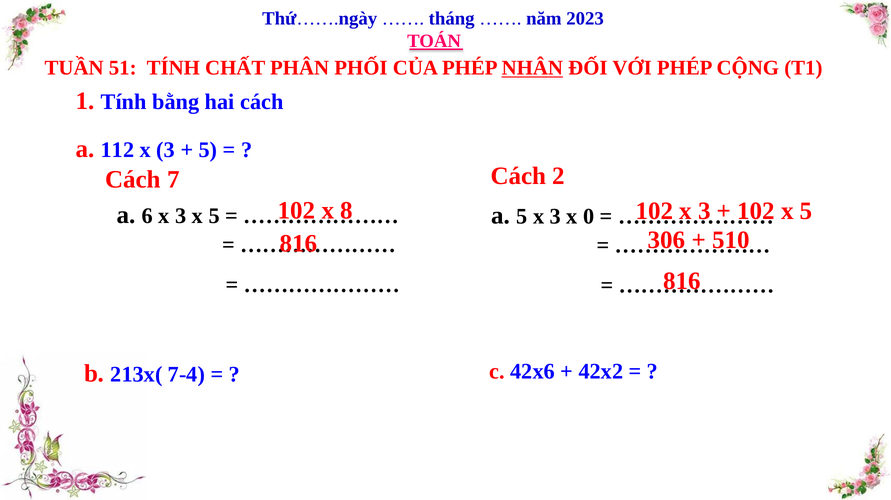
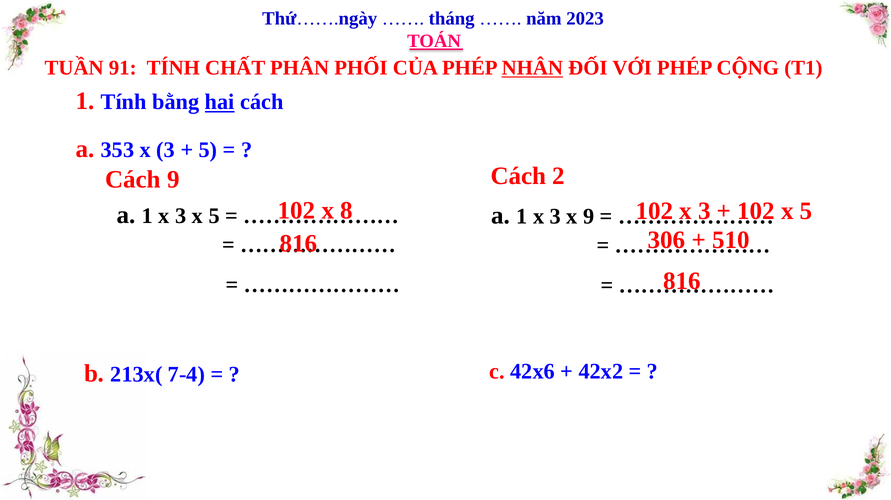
51: 51 -> 91 (123, 68)
hai underline: none -> present (220, 102)
112: 112 -> 353 (118, 150)
Cách 7: 7 -> 9 (173, 180)
6: 6 -> 1 (147, 216)
5: 5 -> 1 (522, 217)
x 0: 0 -> 9 (589, 217)
